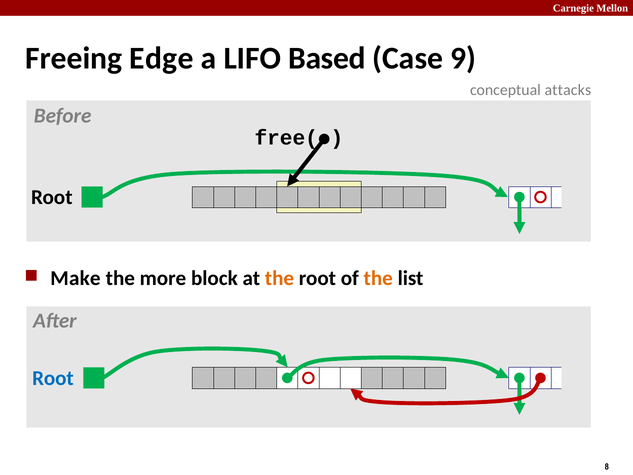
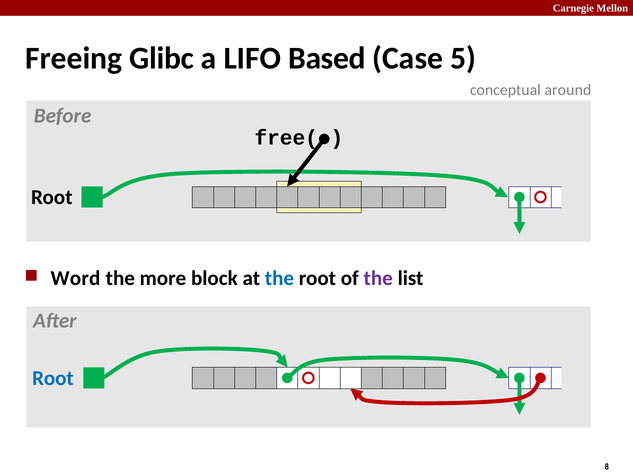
Edge: Edge -> Glibc (162, 58)
9: 9 -> 5 (463, 58)
attacks: attacks -> around (568, 90)
Make: Make -> Word (75, 278)
the colour: orange -> blue (279, 278)
the colour: orange -> purple (378, 278)
